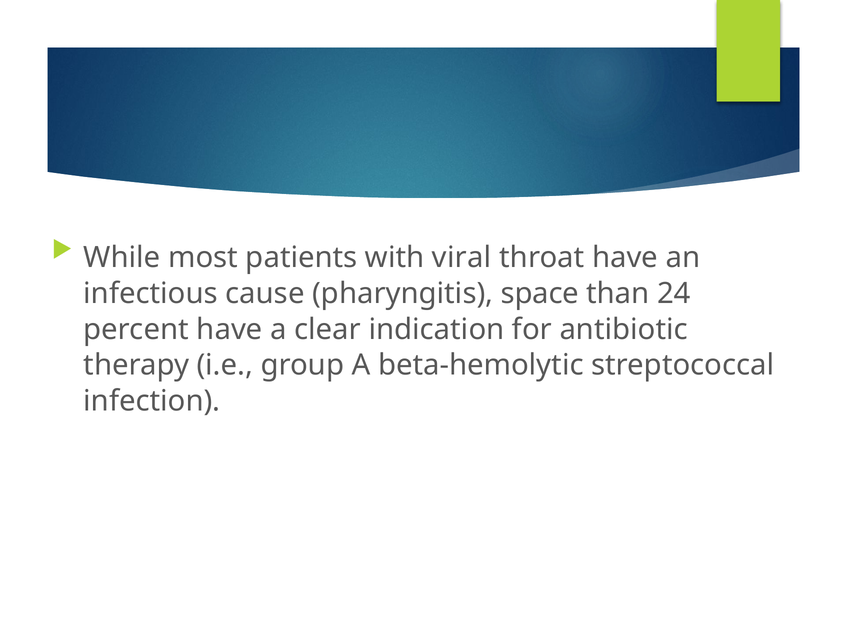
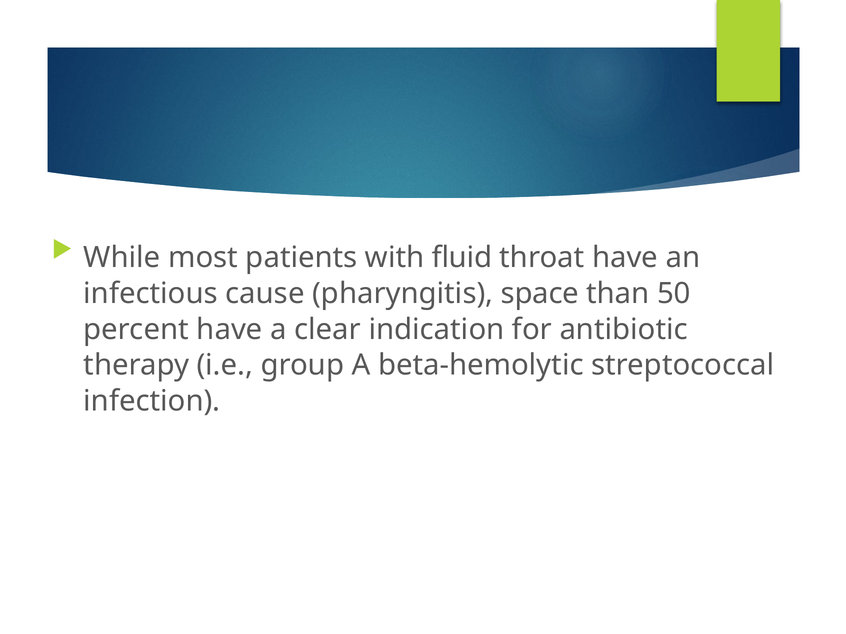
viral: viral -> fluid (462, 258)
24: 24 -> 50 (674, 294)
